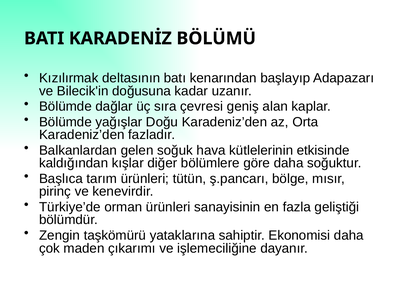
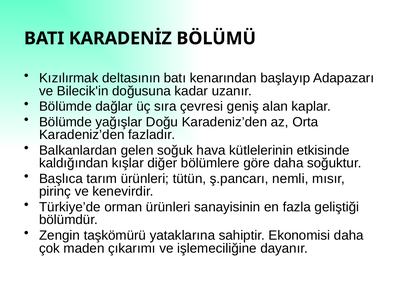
bölge: bölge -> nemli (290, 179)
